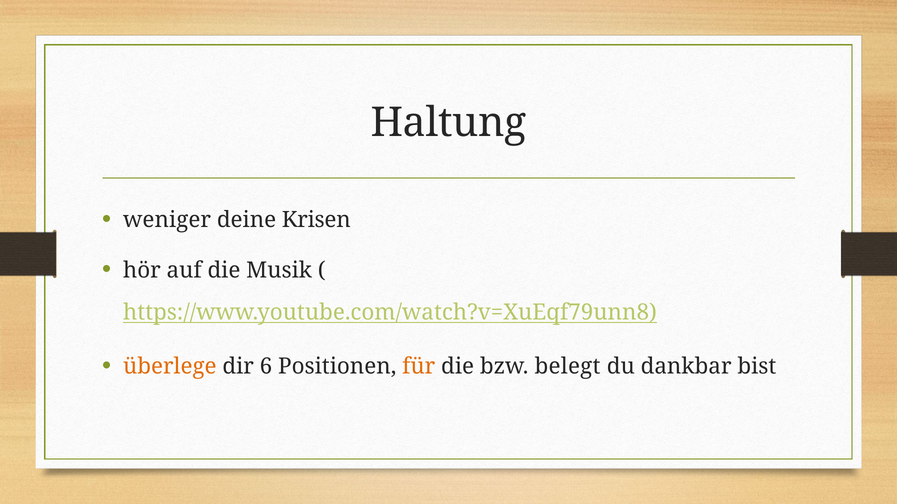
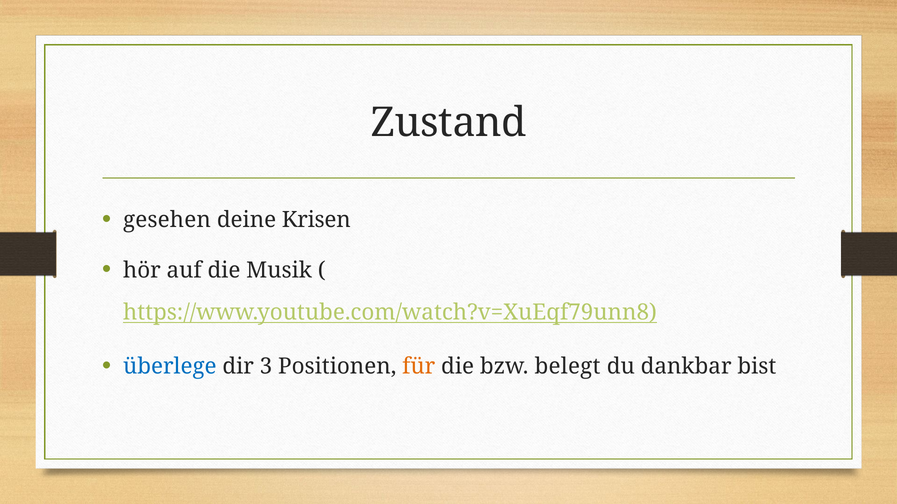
Haltung: Haltung -> Zustand (449, 123)
weniger: weniger -> gesehen (167, 220)
überlege colour: orange -> blue (170, 367)
6: 6 -> 3 (266, 367)
